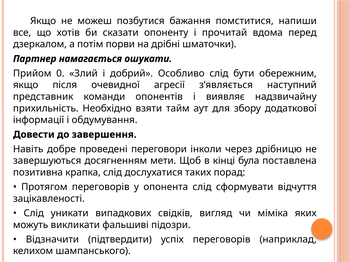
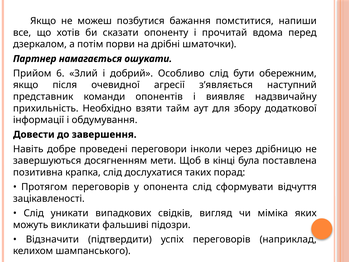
0: 0 -> 6 (60, 73)
